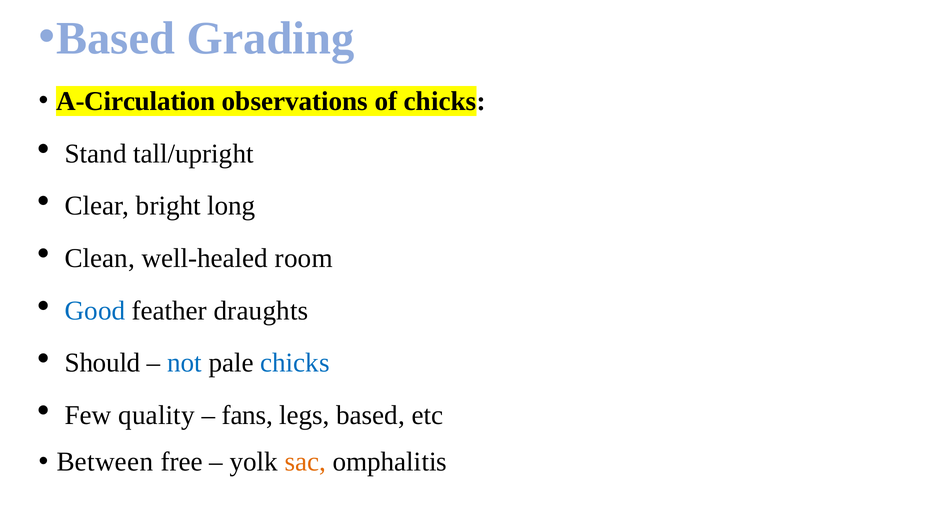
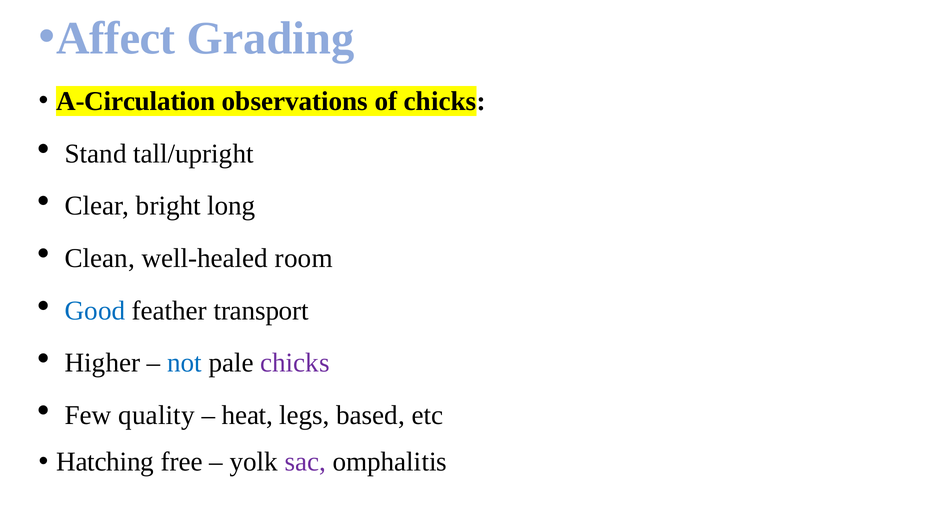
Based: Based -> Affect (116, 38)
draughts: draughts -> transport (261, 310)
Should: Should -> Higher (103, 363)
chicks colour: blue -> purple (295, 363)
fans: fans -> heat (247, 415)
Between: Between -> Hatching (105, 462)
sac colour: orange -> purple (305, 462)
